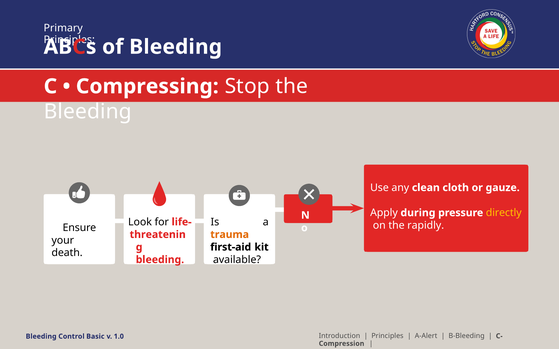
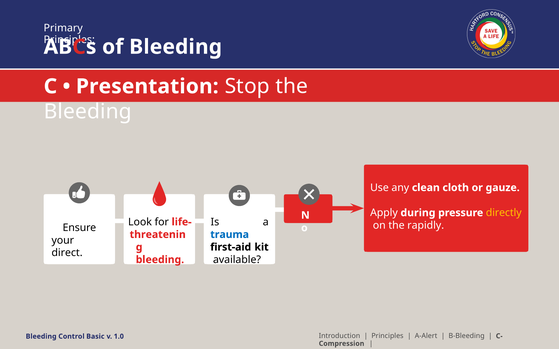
Compressing: Compressing -> Presentation (147, 86)
trauma colour: orange -> blue (230, 235)
death: death -> direct (67, 253)
